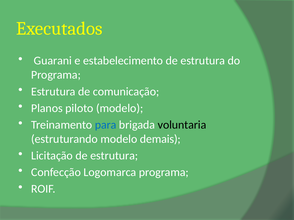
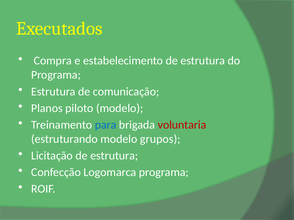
Guarani: Guarani -> Compra (53, 61)
voluntaria colour: black -> red (182, 125)
demais: demais -> grupos (160, 139)
